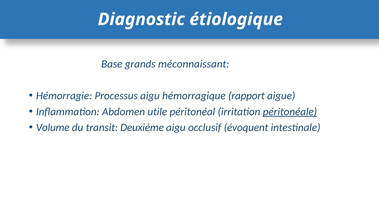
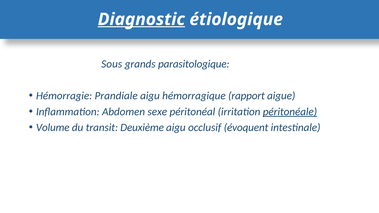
Diagnostic underline: none -> present (141, 19)
Base: Base -> Sous (112, 64)
méconnaissant: méconnaissant -> parasitologique (194, 64)
Processus: Processus -> Prandiale (116, 96)
utile: utile -> sexe (157, 112)
